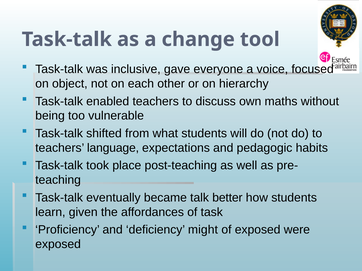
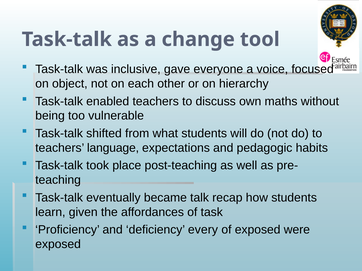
better: better -> recap (227, 198)
might: might -> every (203, 230)
